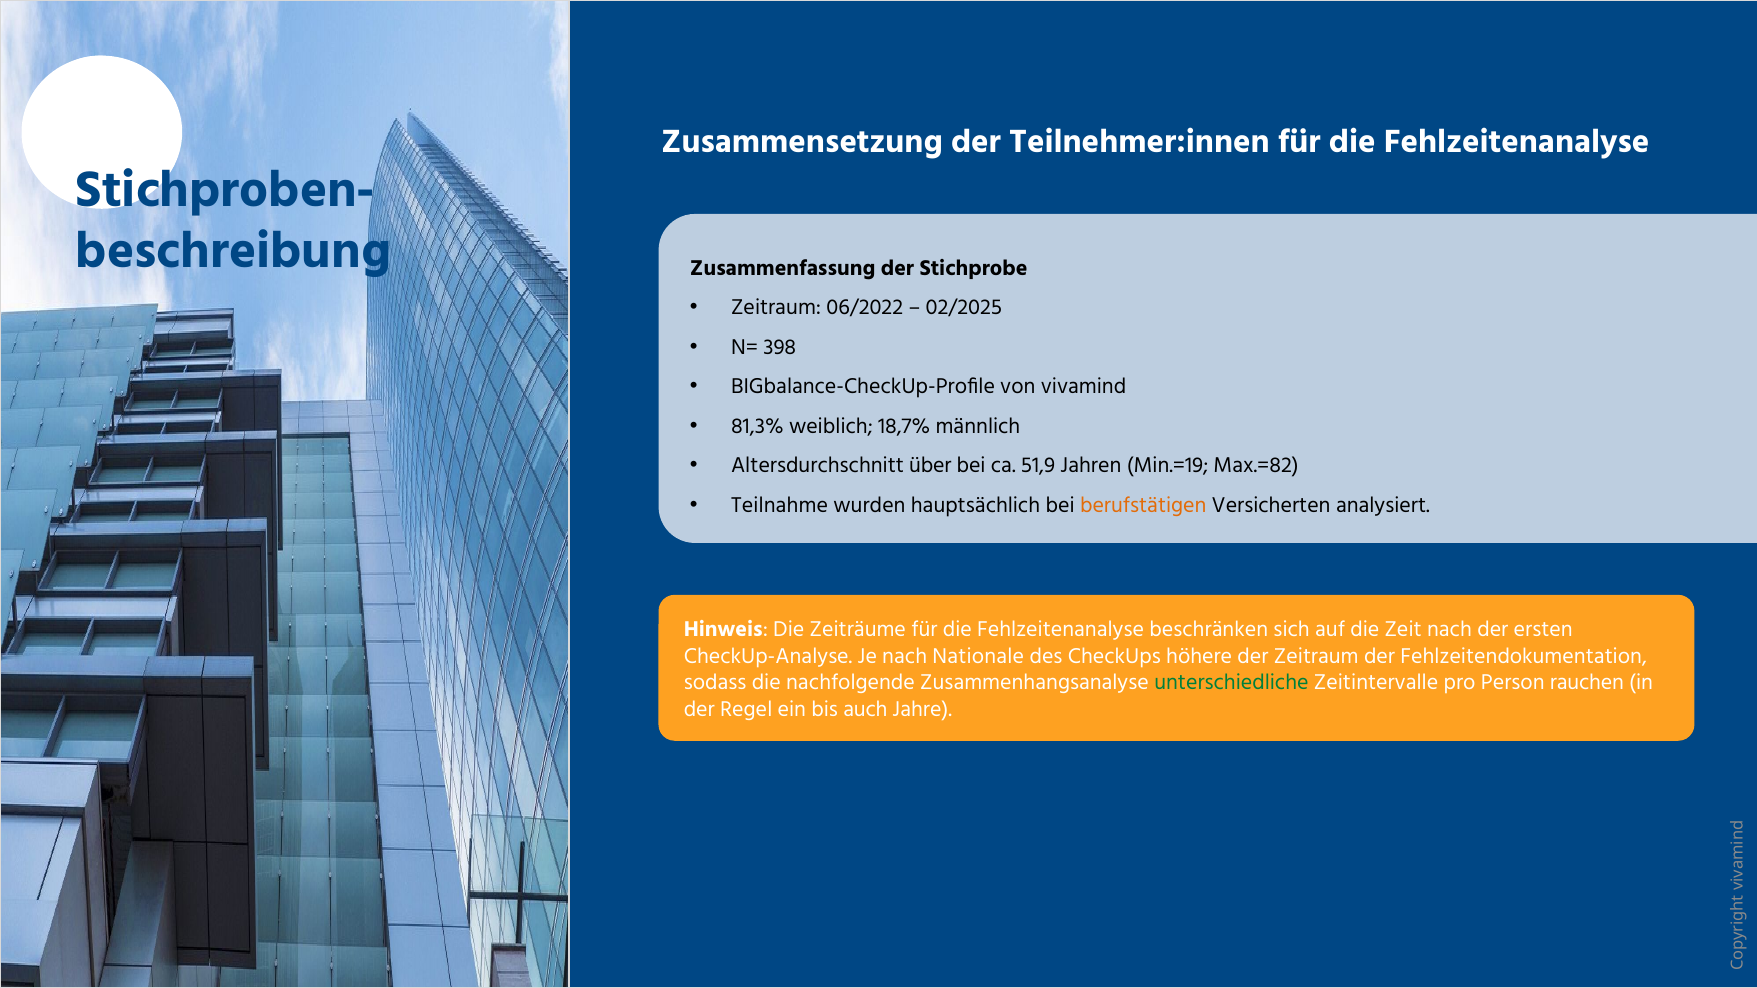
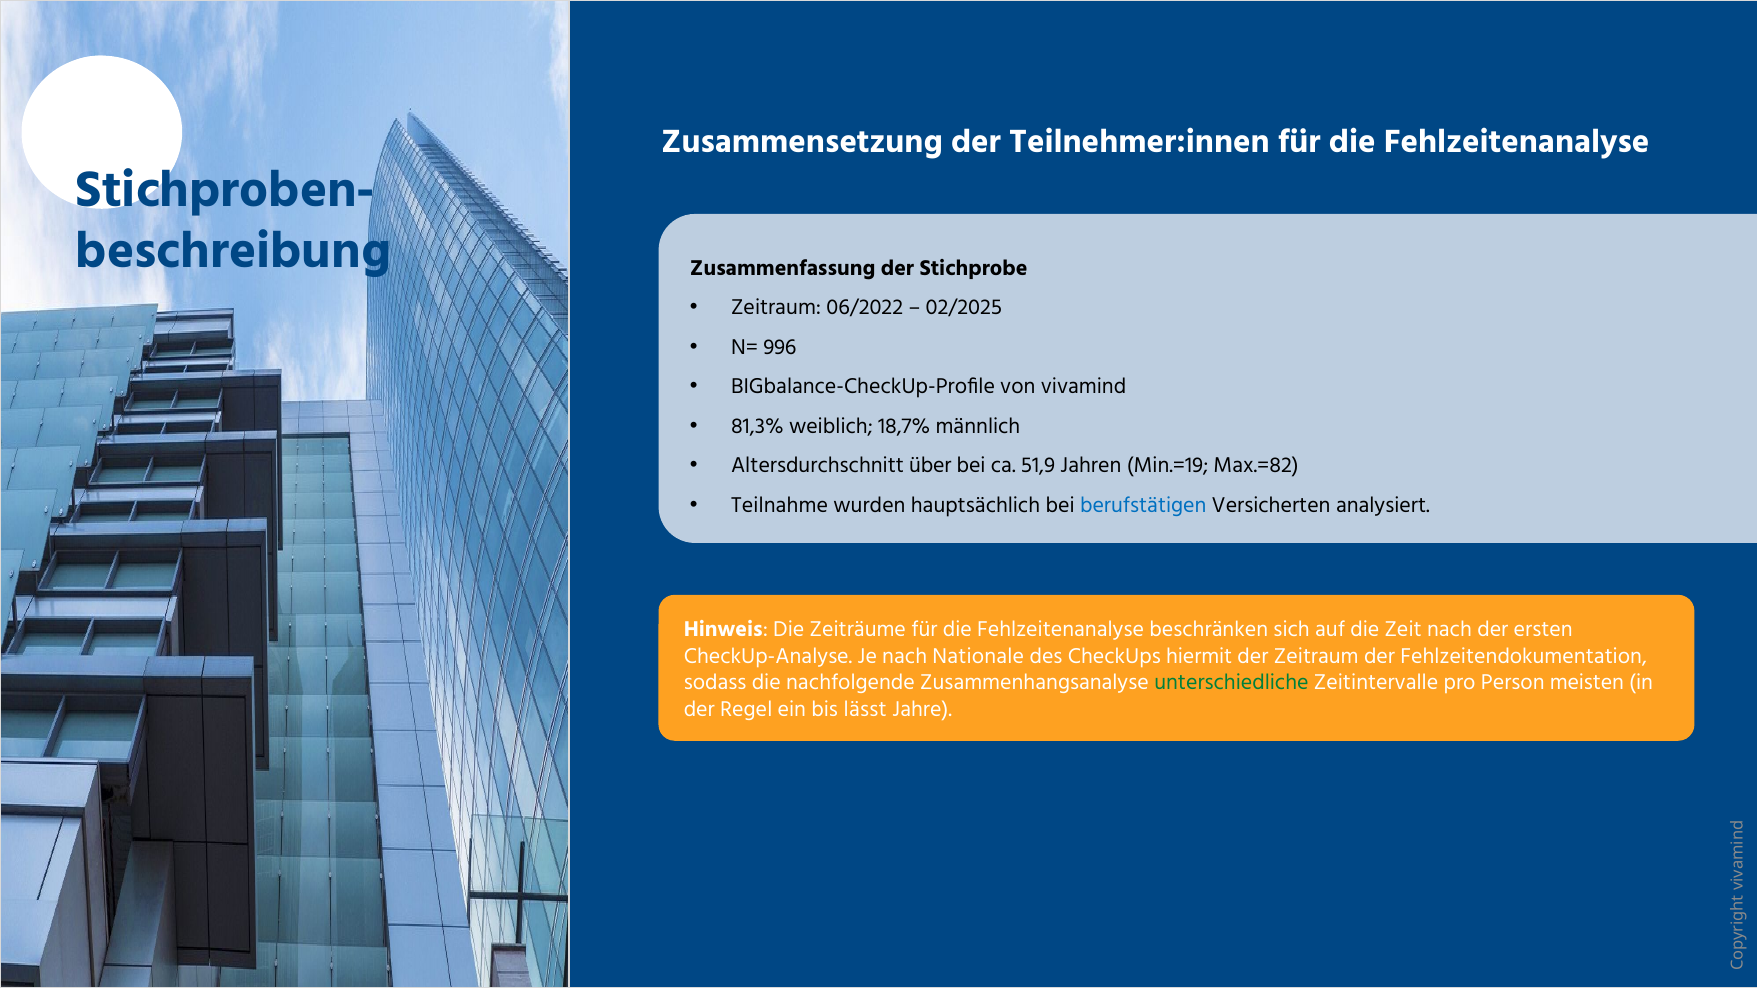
398: 398 -> 996 (780, 347)
berufstätigen colour: orange -> blue (1143, 505)
höhere: höhere -> hiermit (1199, 656)
rauchen: rauchen -> meisten (1587, 683)
auch: auch -> lässt (865, 709)
